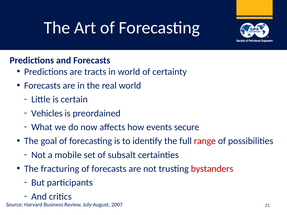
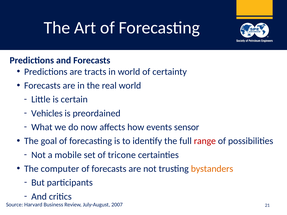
secure: secure -> sensor (187, 127)
subsalt: subsalt -> tricone (122, 155)
fracturing: fracturing -> computer (60, 169)
bystanders colour: red -> orange (212, 169)
